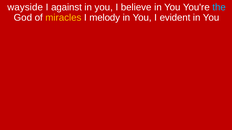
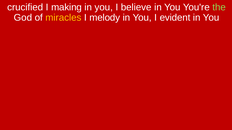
wayside: wayside -> crucified (25, 7)
against: against -> making (67, 7)
the colour: light blue -> light green (219, 7)
